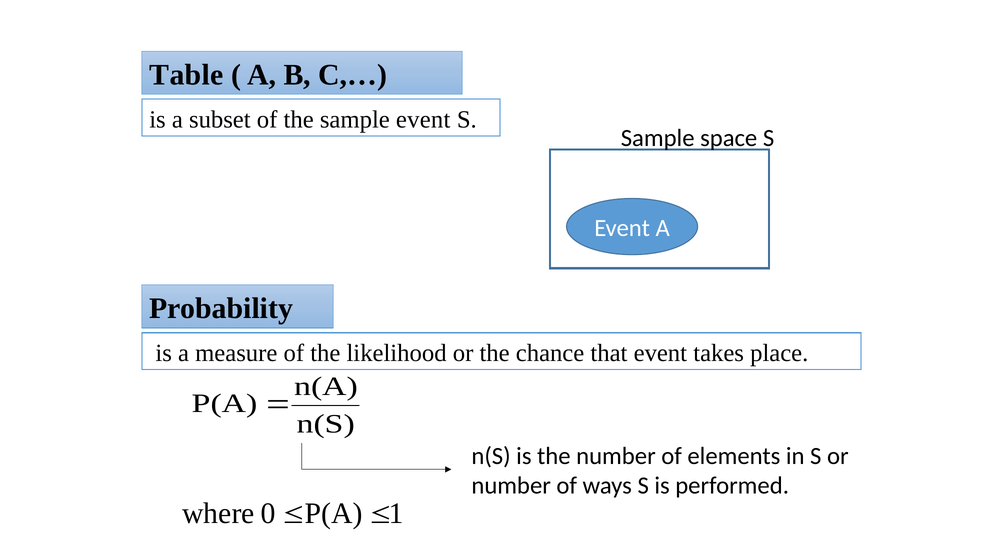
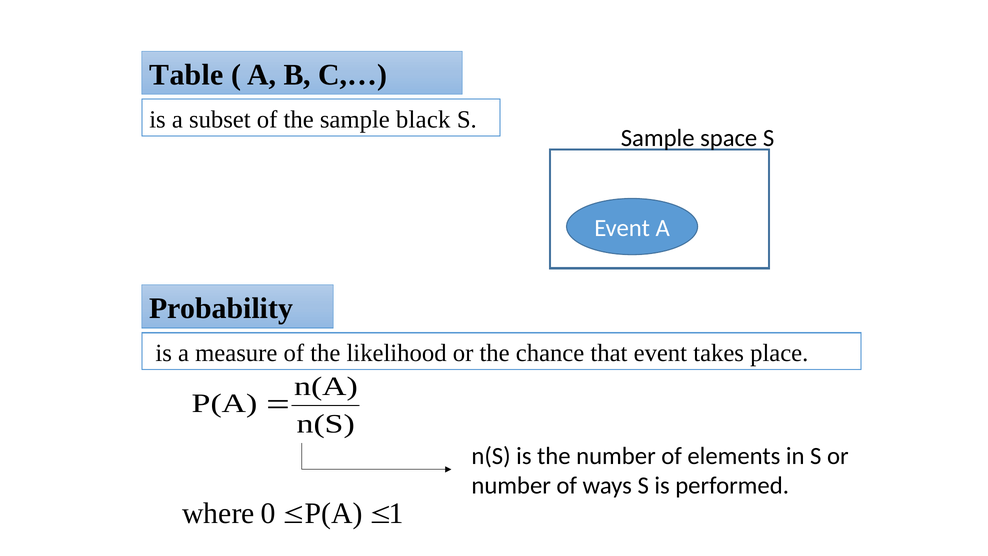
sample event: event -> black (423, 119)
